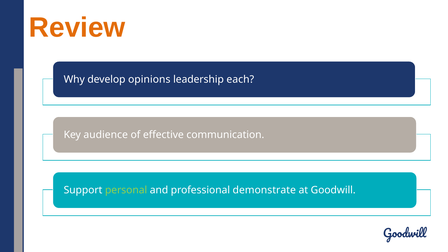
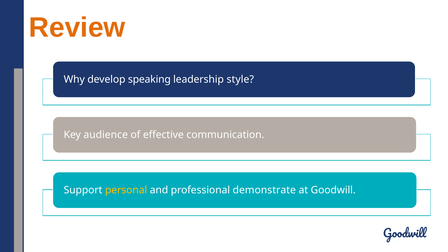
opinions: opinions -> speaking (149, 79)
each: each -> style (240, 79)
personal colour: light green -> yellow (126, 190)
